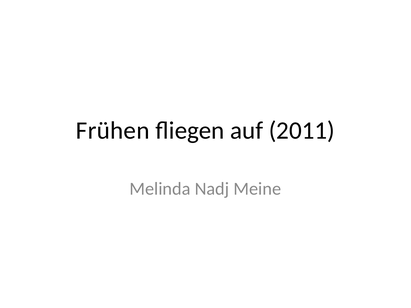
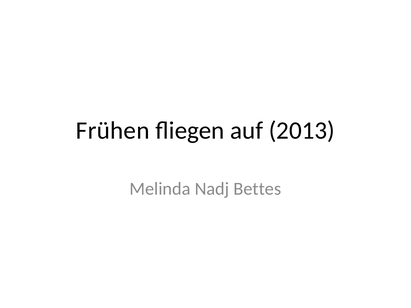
2011: 2011 -> 2013 (302, 131)
Meine: Meine -> Bettes (257, 189)
